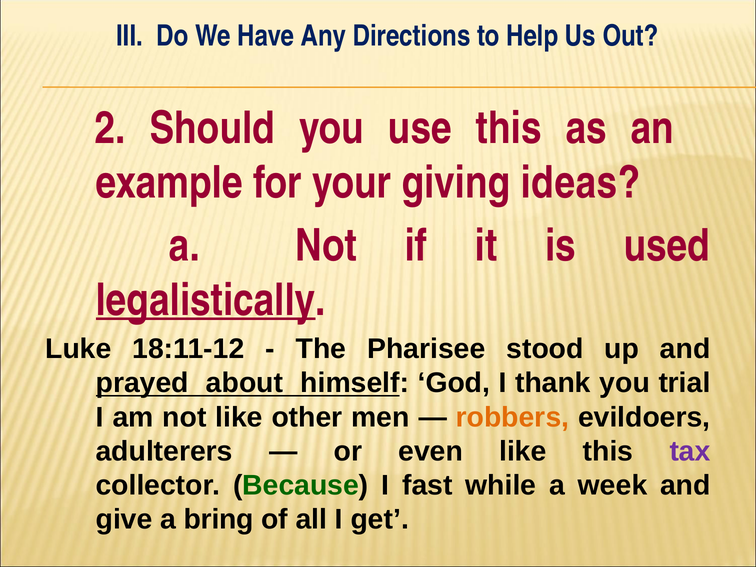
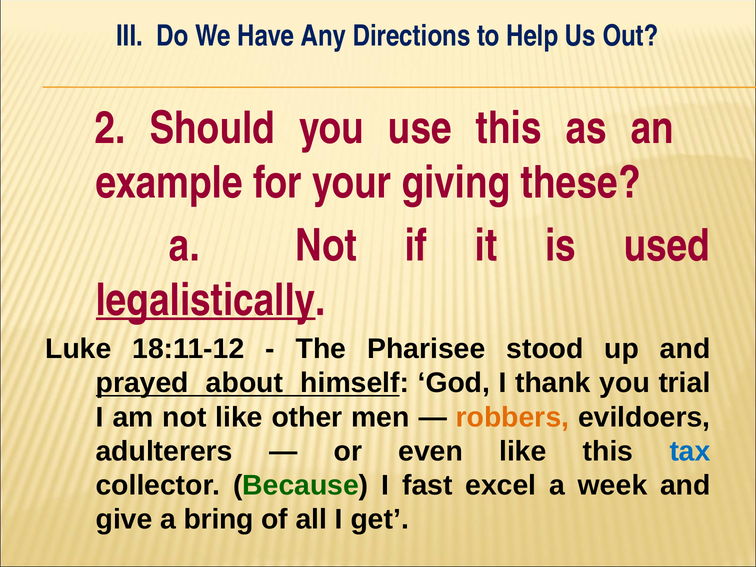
ideas: ideas -> these (581, 183)
tax colour: purple -> blue (690, 451)
while: while -> excel (501, 485)
